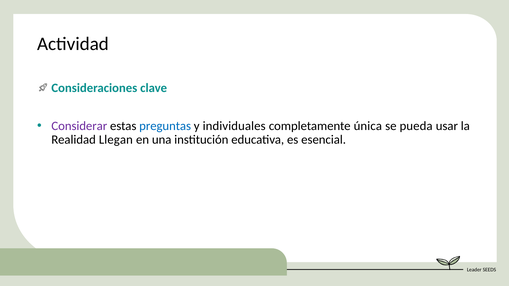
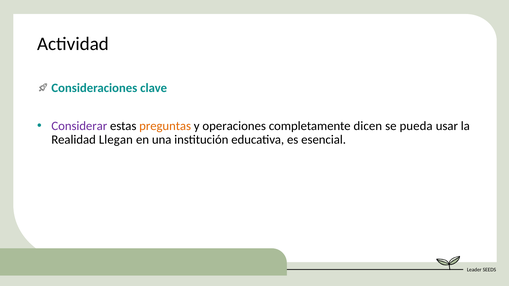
preguntas colour: blue -> orange (165, 126)
individuales: individuales -> operaciones (234, 126)
única: única -> dicen (368, 126)
